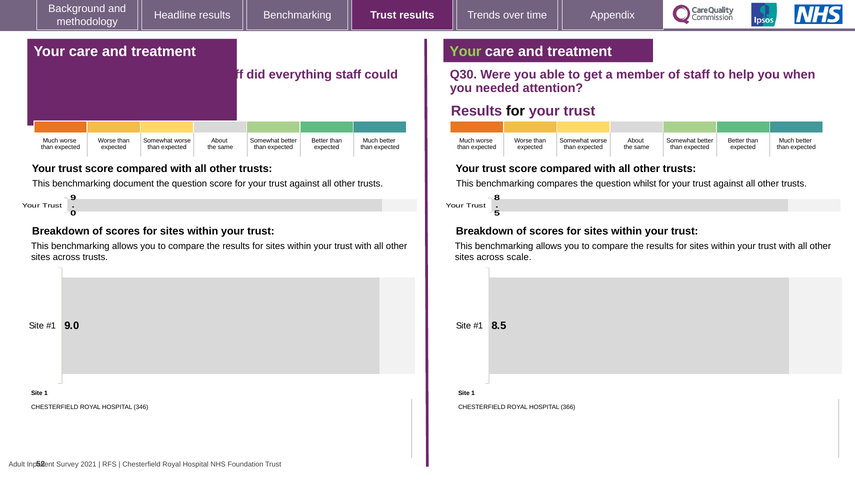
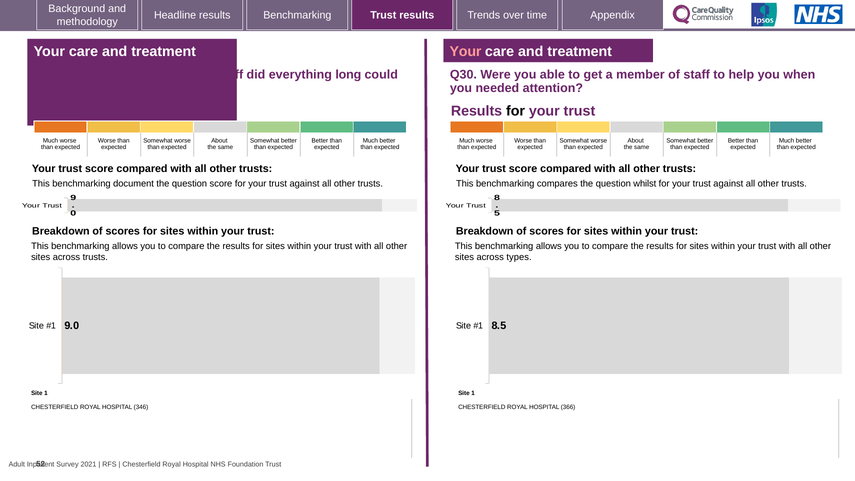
Your colour: light green -> pink (465, 51)
everything staff: staff -> long (348, 75)
scale: scale -> types (519, 257)
